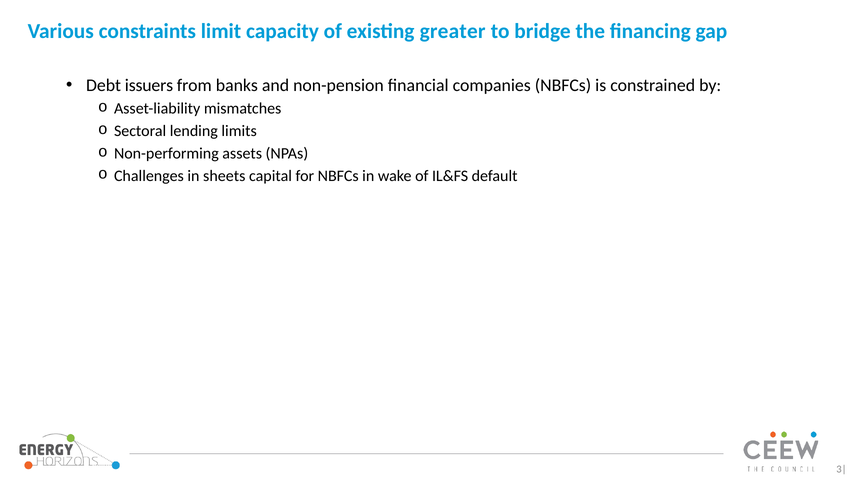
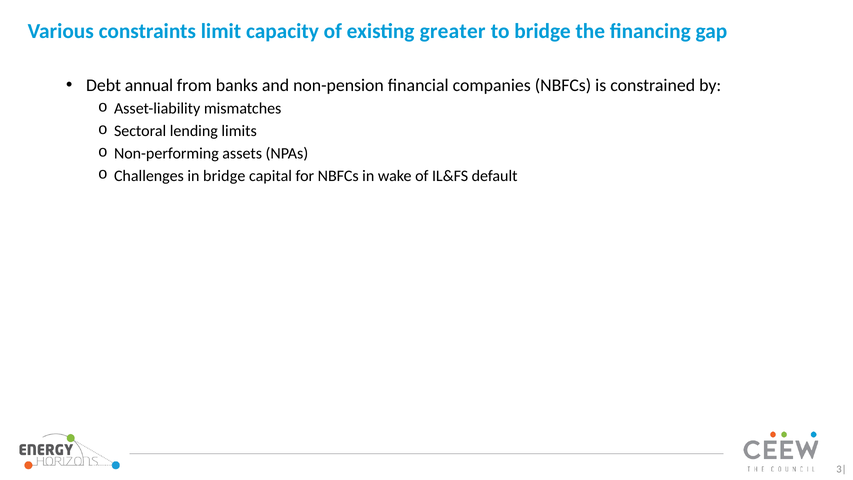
issuers: issuers -> annual (149, 85)
in sheets: sheets -> bridge (224, 176)
